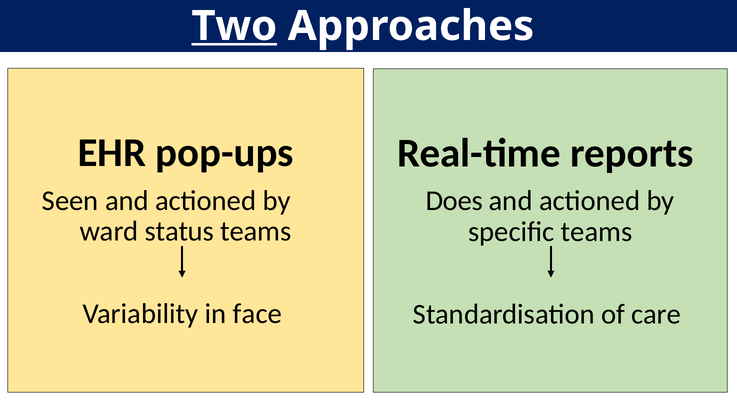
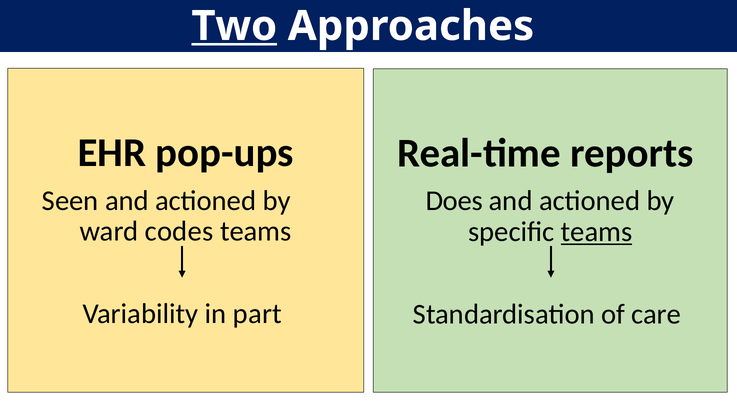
status: status -> codes (179, 232)
teams underline: none -> present (597, 232)
face: face -> part (257, 314)
